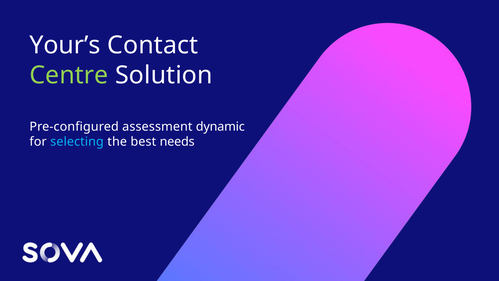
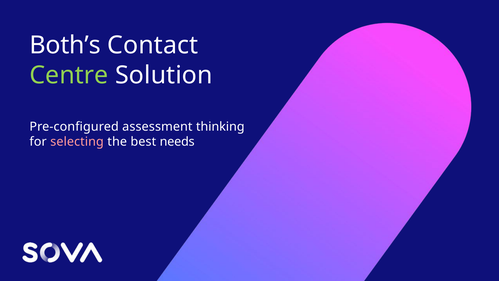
Your’s: Your’s -> Both’s (65, 45)
dynamic: dynamic -> thinking (220, 127)
selecting colour: light blue -> pink (77, 142)
